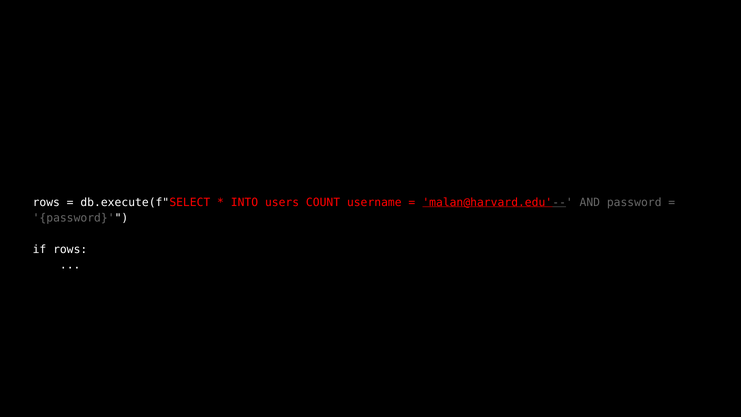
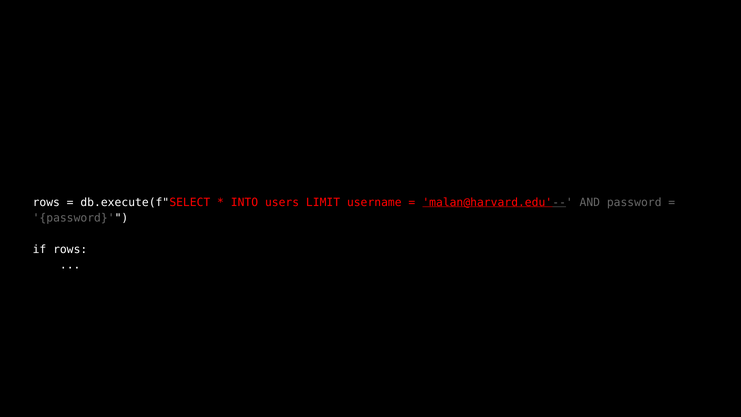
COUNT: COUNT -> LIMIT (323, 202)
